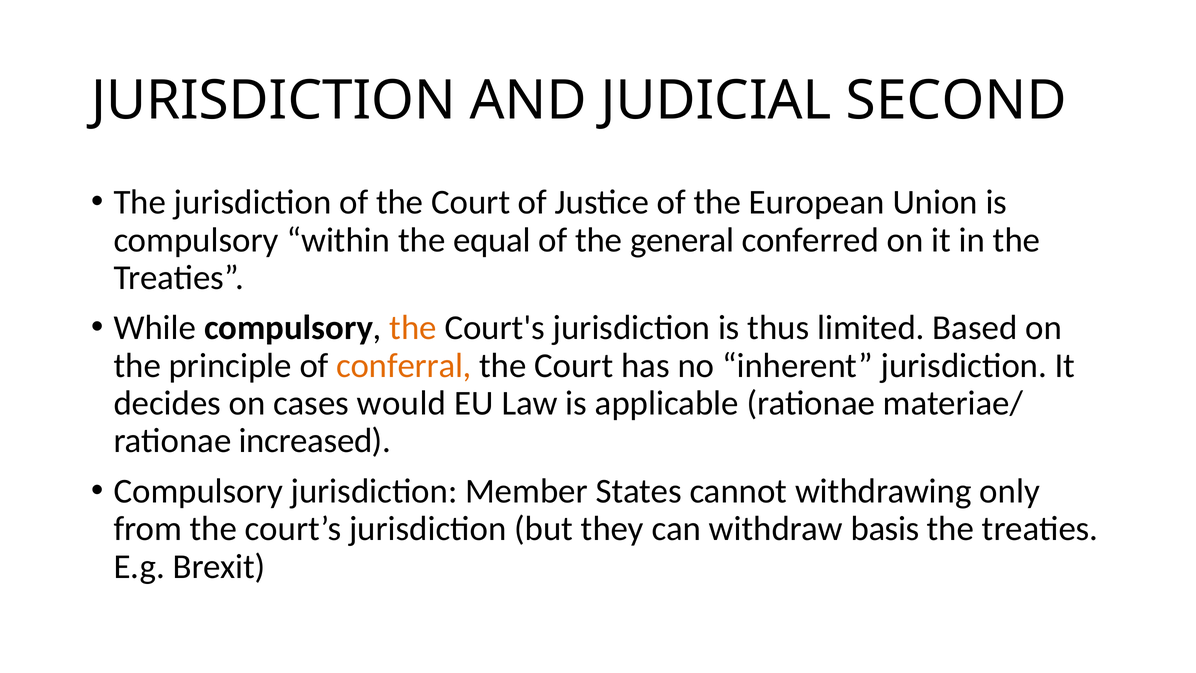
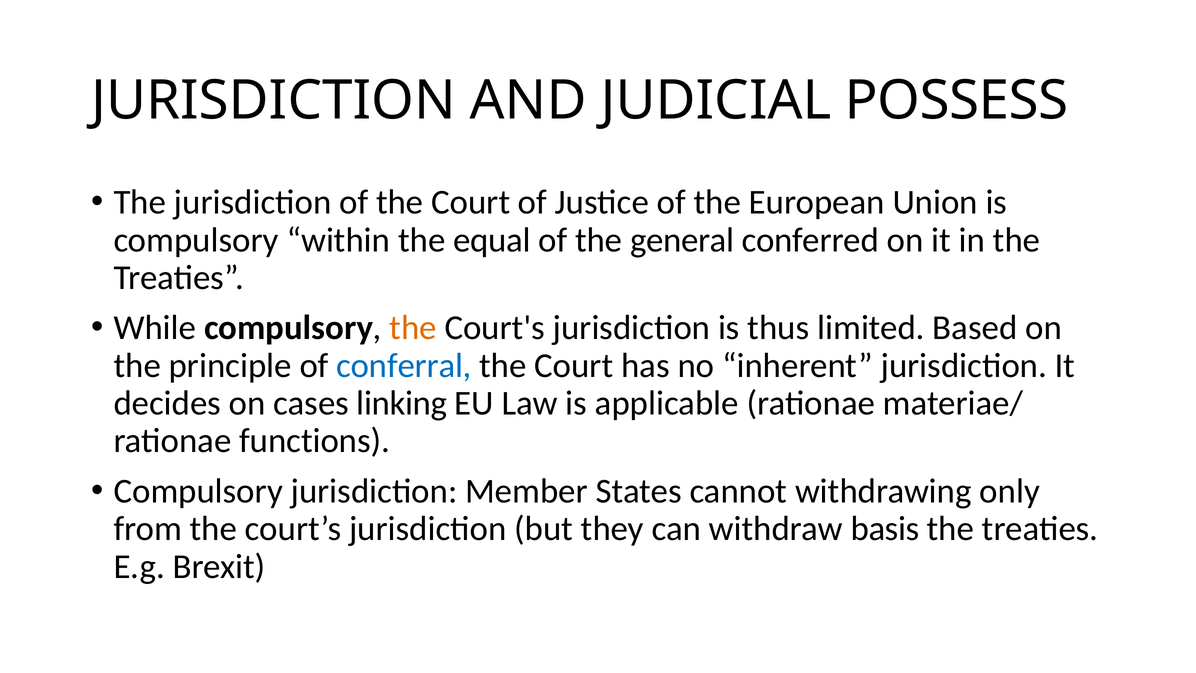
SECOND: SECOND -> POSSESS (957, 100)
conferral colour: orange -> blue (404, 365)
would: would -> linking (402, 403)
increased: increased -> functions (315, 441)
